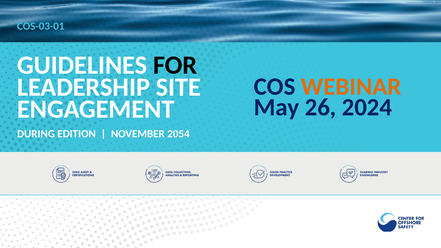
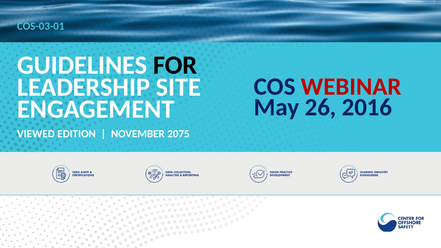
WEBINAR colour: orange -> red (351, 87)
2024: 2024 -> 2016 (367, 107)
DURING: DURING -> VIEWED (36, 134)
2054: 2054 -> 2075 (178, 134)
